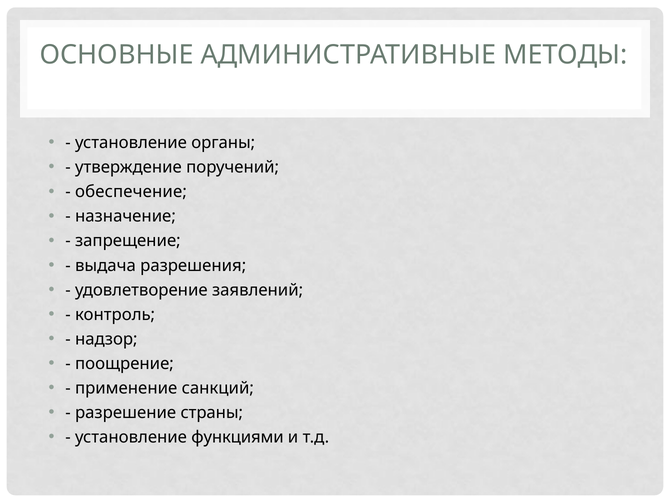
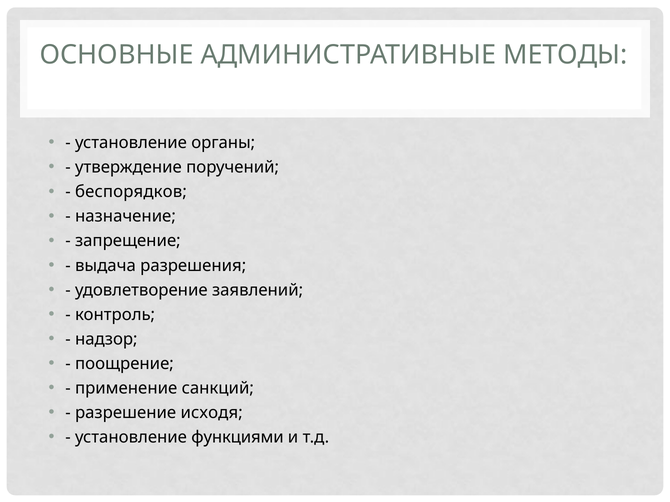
обеспечение: обеспечение -> беспорядков (131, 192)
страны: страны -> исходя (212, 413)
